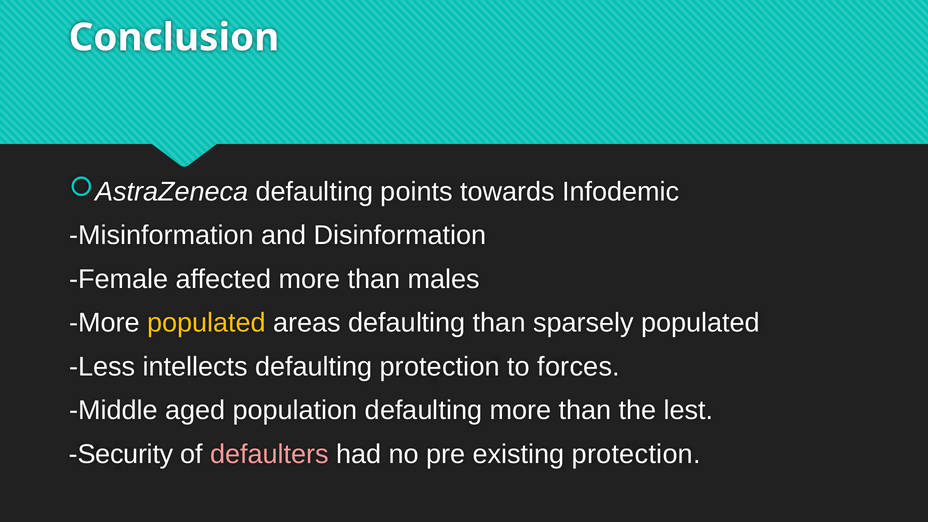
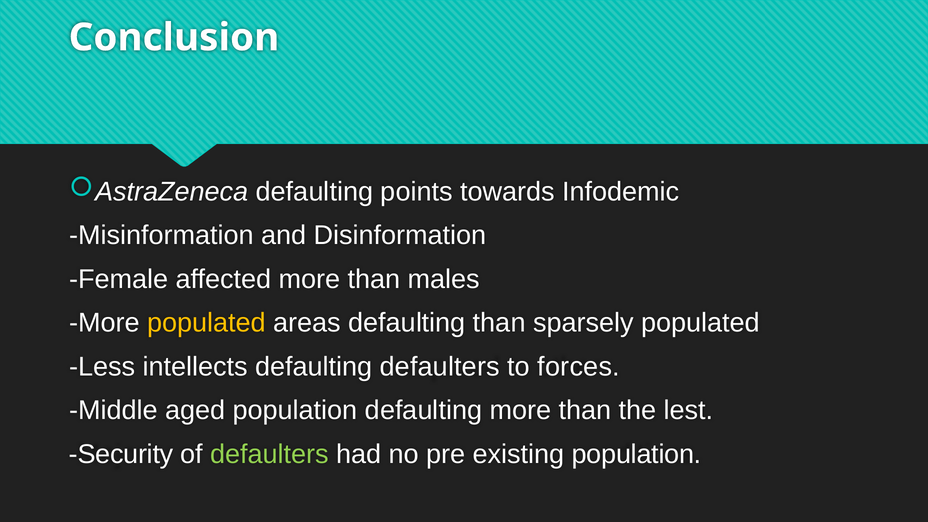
defaulting protection: protection -> defaulters (440, 367)
defaulters colour: pink -> light green (269, 454)
existing protection: protection -> population (637, 454)
